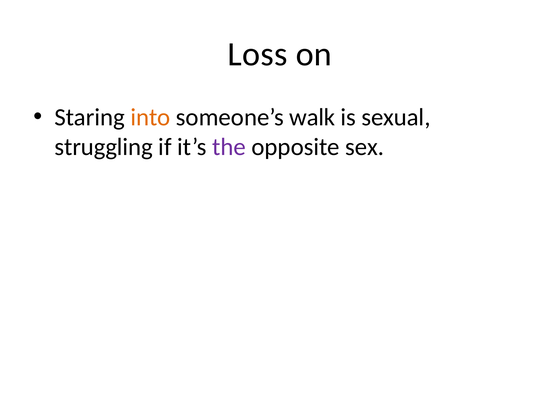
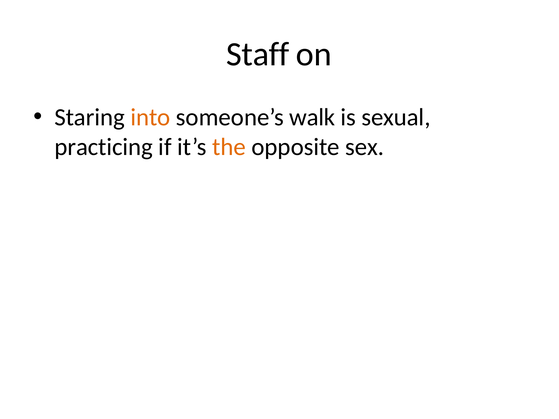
Loss: Loss -> Staff (258, 54)
struggling: struggling -> practicing (104, 147)
the colour: purple -> orange (229, 147)
